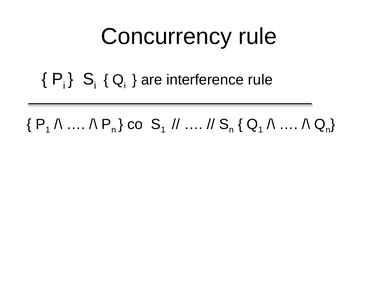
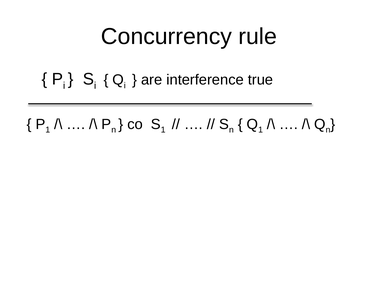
interference rule: rule -> true (260, 80)
